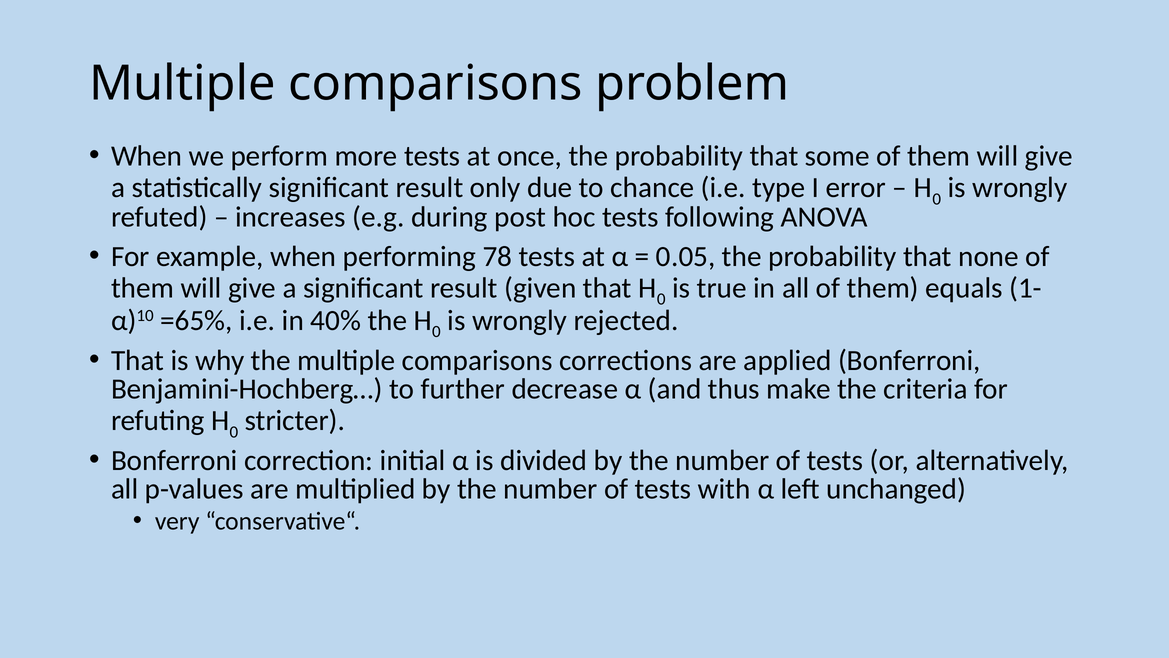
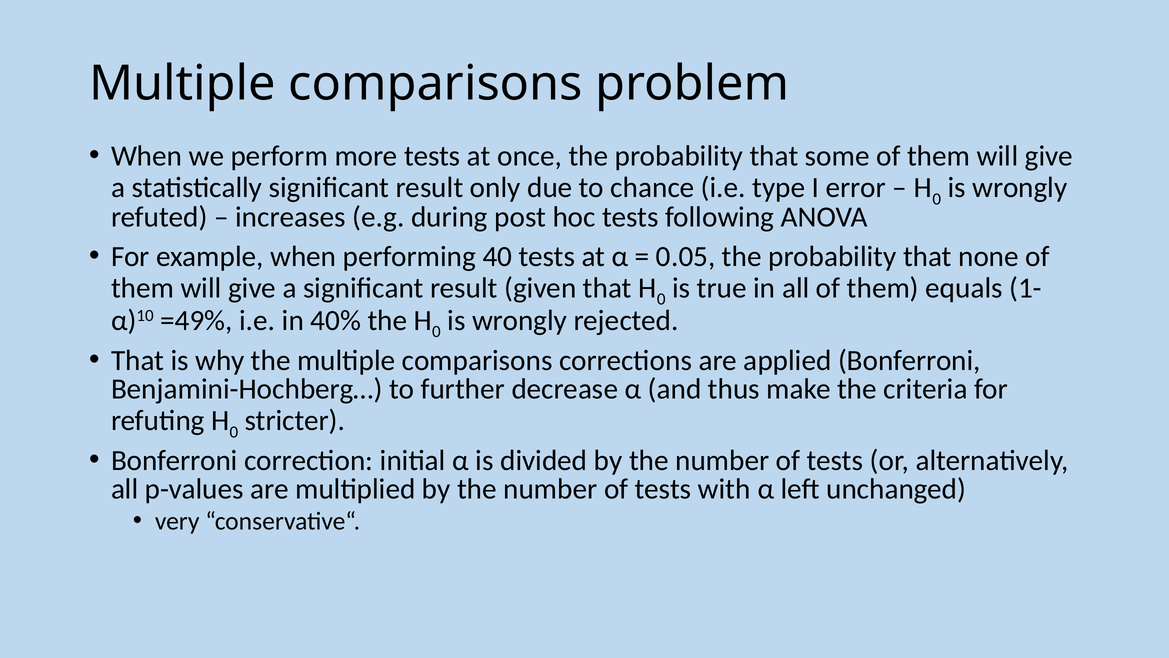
78: 78 -> 40 (497, 256)
=65%: =65% -> =49% (196, 320)
